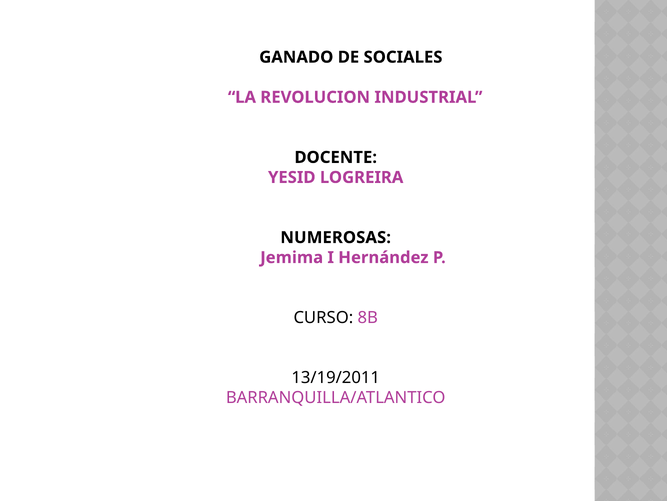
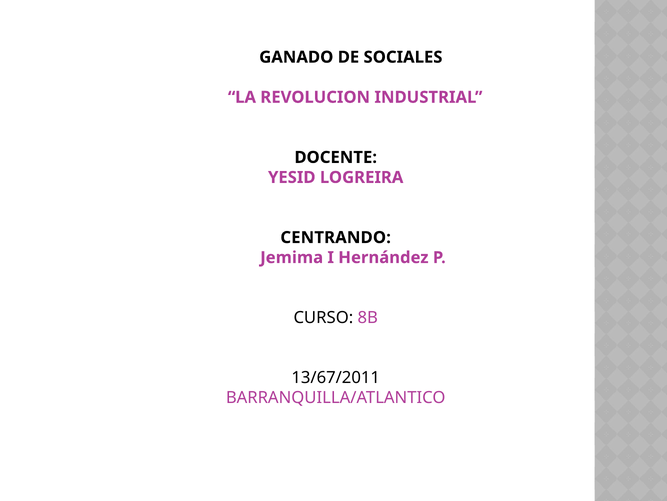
NUMEROSAS: NUMEROSAS -> CENTRANDO (336, 237)
13/19/2011: 13/19/2011 -> 13/67/2011 (336, 377)
